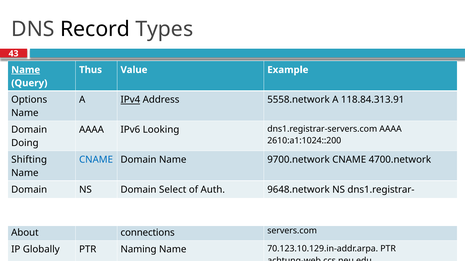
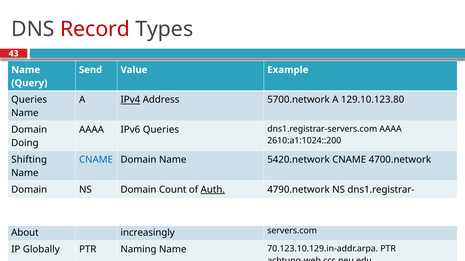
Record colour: black -> red (95, 29)
Name underline: present -> none (26, 70)
Thus: Thus -> Send (91, 70)
Options: Options -> Queries (29, 100)
5558.network: 5558.network -> 5700.network (298, 100)
118.84.313.91: 118.84.313.91 -> 129.10.123.80 (373, 100)
IPv6 Looking: Looking -> Queries (161, 130)
9700.network: 9700.network -> 5420.network (298, 160)
Select: Select -> Count (173, 190)
Auth underline: none -> present (213, 190)
9648.network: 9648.network -> 4790.network (298, 190)
connections: connections -> increasingly (148, 233)
